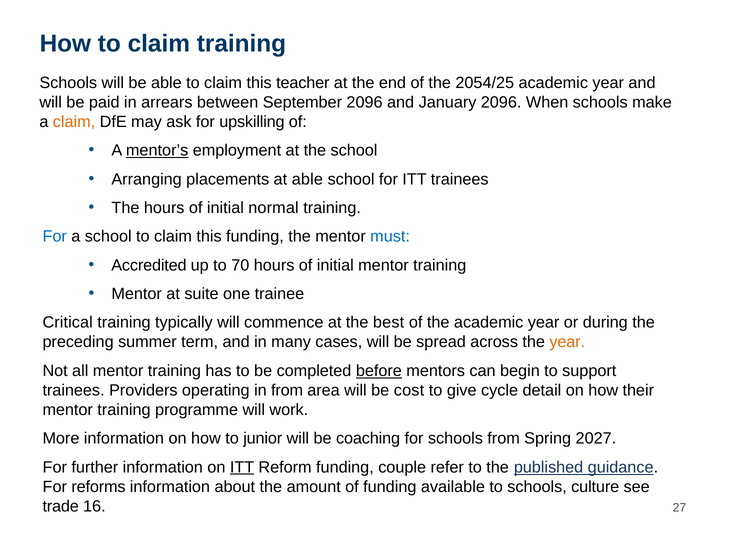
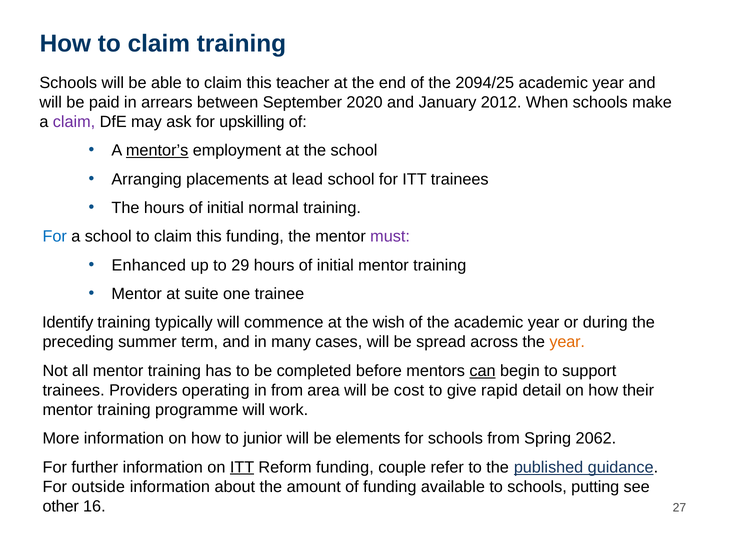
2054/25: 2054/25 -> 2094/25 (485, 83)
September 2096: 2096 -> 2020 (365, 102)
January 2096: 2096 -> 2012 (501, 102)
claim colour: orange -> purple (74, 122)
at able: able -> lead (307, 179)
must colour: blue -> purple (390, 237)
Accredited: Accredited -> Enhanced (149, 265)
70: 70 -> 29 (240, 265)
Critical: Critical -> Identify (68, 323)
best: best -> wish (389, 323)
before underline: present -> none (379, 371)
can underline: none -> present (483, 371)
cycle: cycle -> rapid (500, 390)
coaching: coaching -> elements (368, 438)
2027: 2027 -> 2062 (596, 438)
reforms: reforms -> outside (98, 487)
culture: culture -> putting (595, 487)
trade: trade -> other (61, 506)
